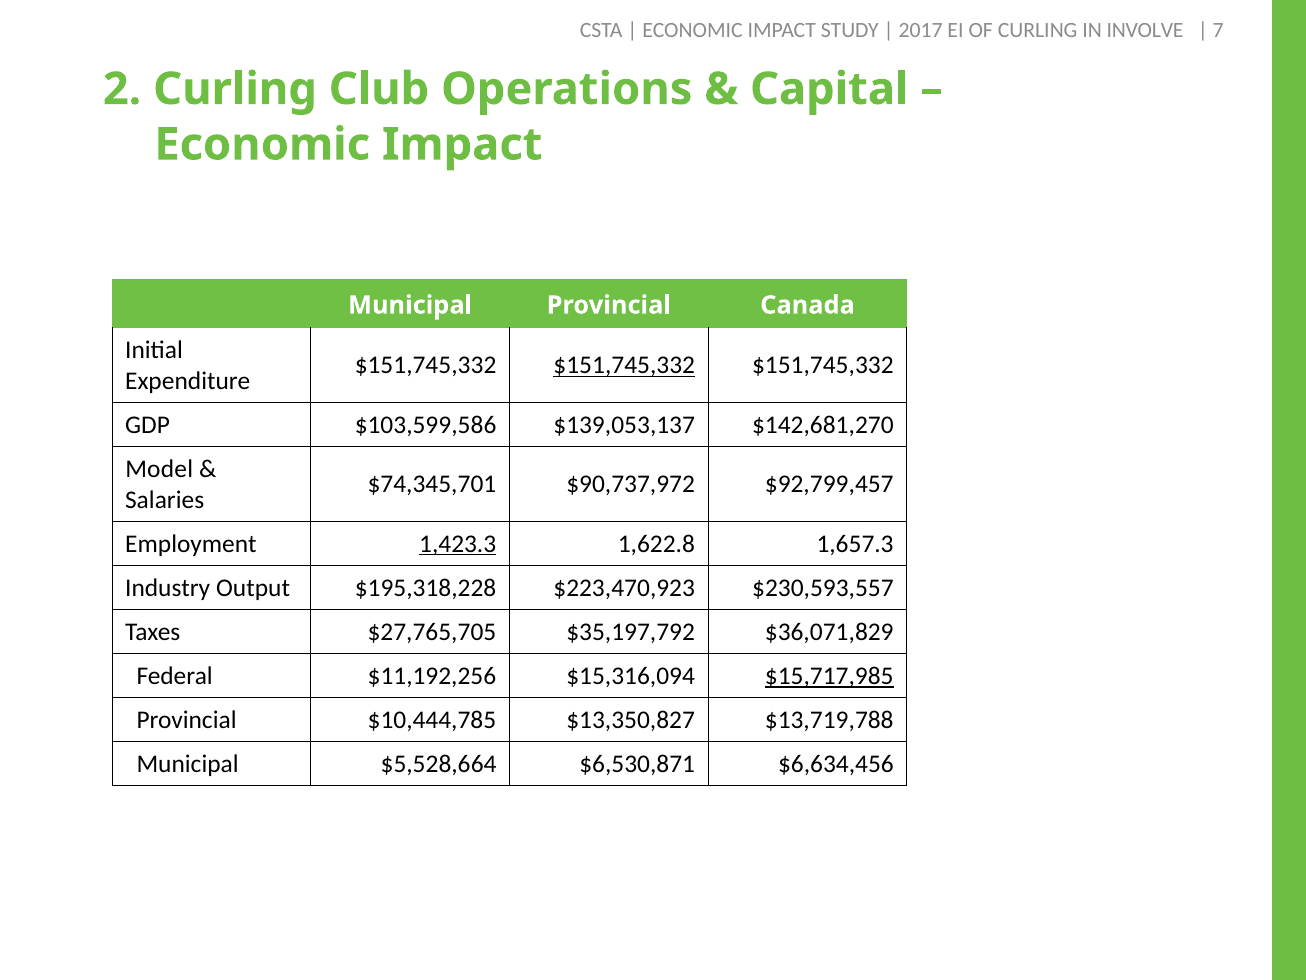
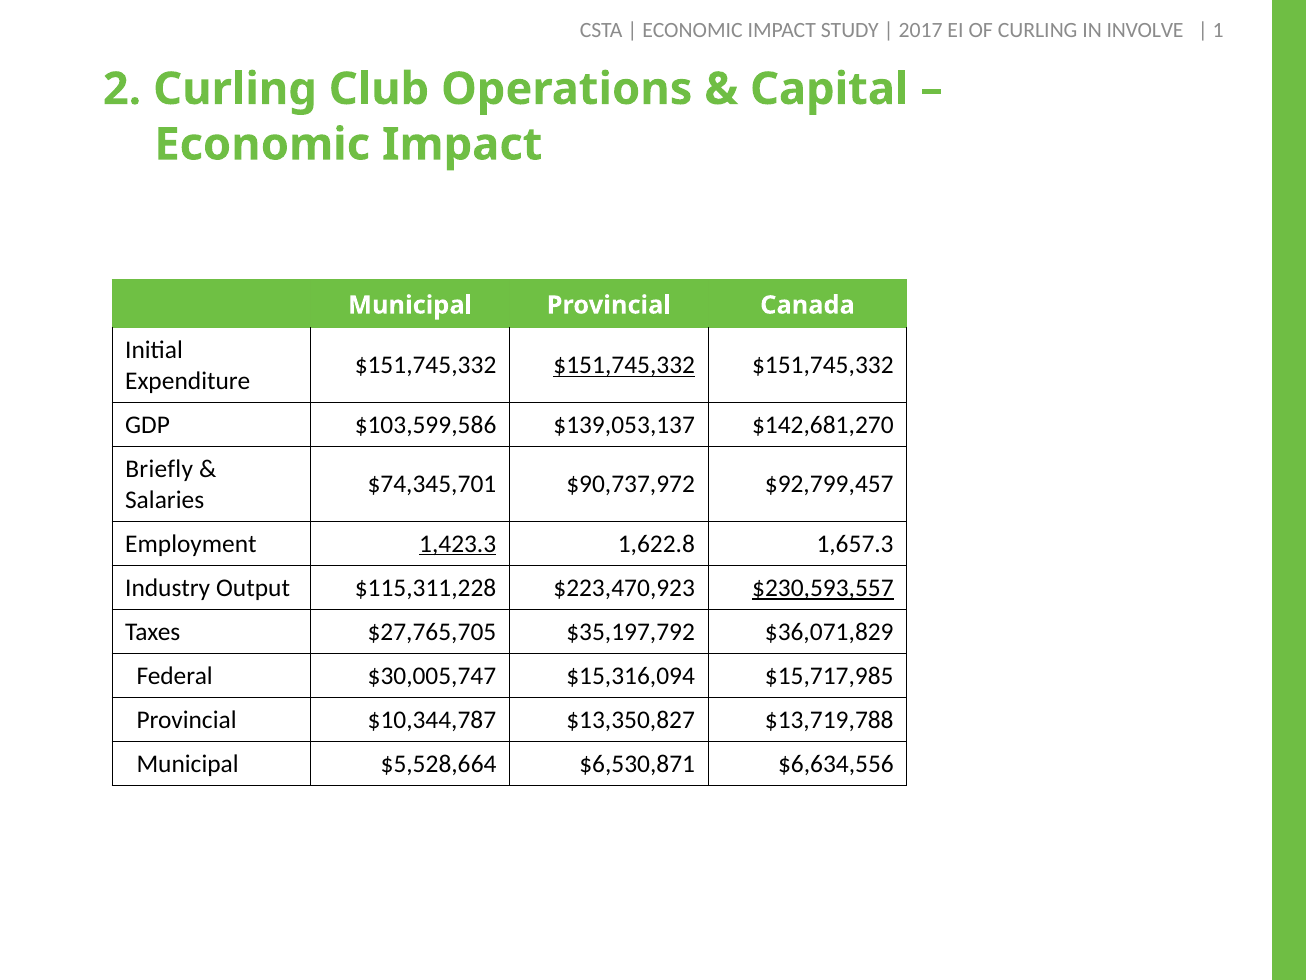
7: 7 -> 1 (1218, 30)
Model: Model -> Briefly (159, 469)
$195,318,228: $195,318,228 -> $115,311,228 (426, 588)
$230,593,557 underline: none -> present (823, 588)
$11,192,256: $11,192,256 -> $30,005,747 (432, 676)
$15,717,985 underline: present -> none (829, 676)
$10,444,785: $10,444,785 -> $10,344,787 (432, 720)
$6,634,456: $6,634,456 -> $6,634,556 (836, 764)
